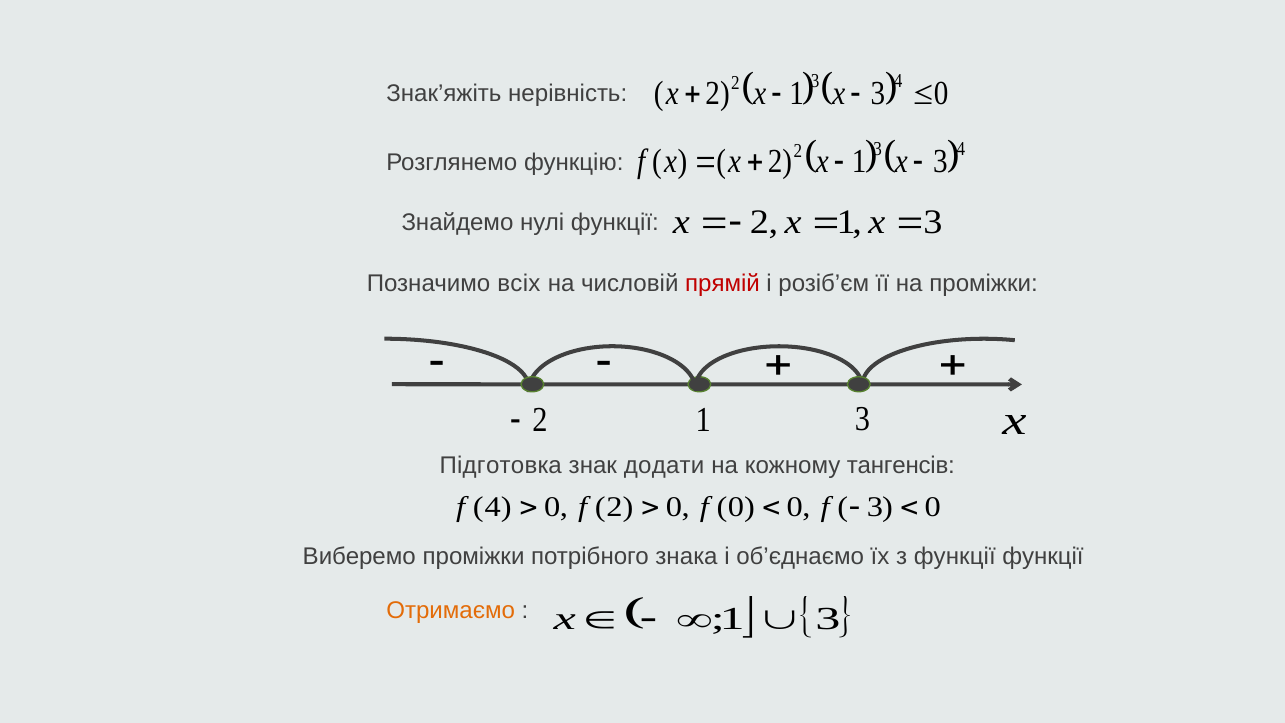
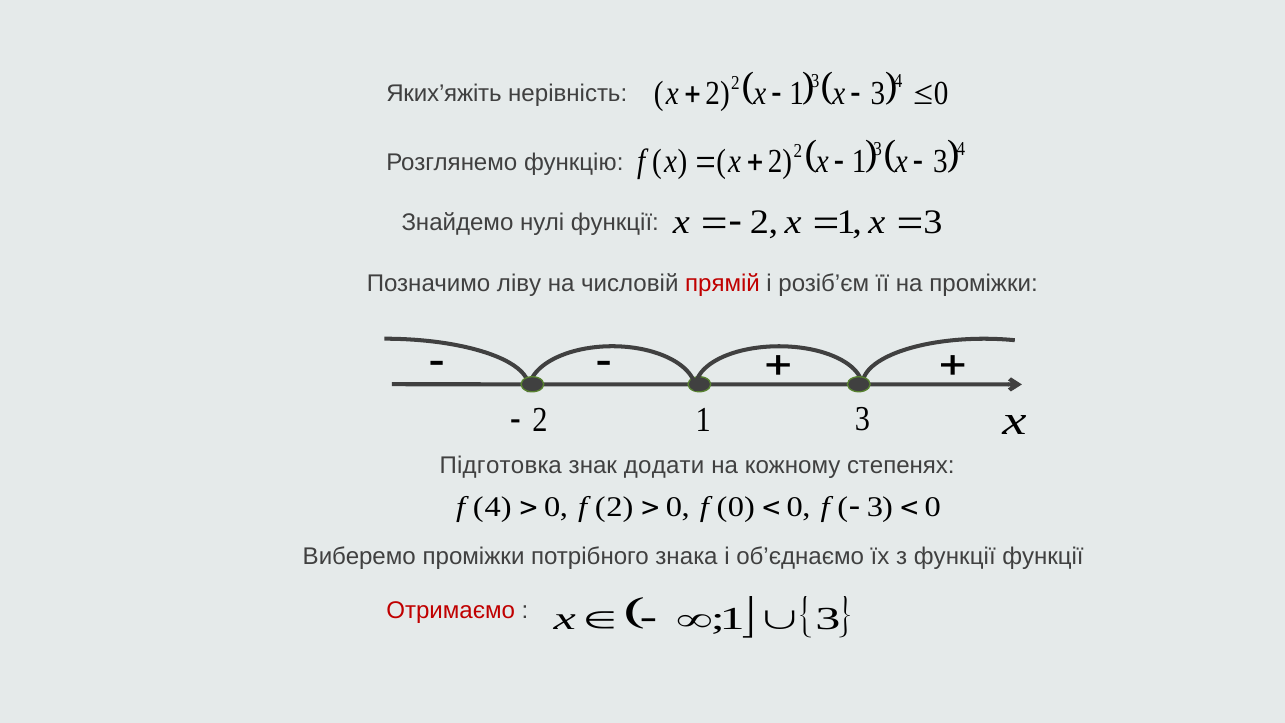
Знак’яжіть: Знак’яжіть -> Яких’яжіть (444, 94)
всіх: всіх -> ліву (519, 284)
тангенсів: тангенсів -> степенях (901, 466)
Отримаємо colour: orange -> red (451, 610)
